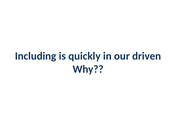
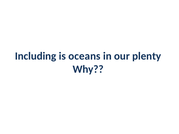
quickly: quickly -> oceans (84, 56)
driven: driven -> plenty (147, 56)
